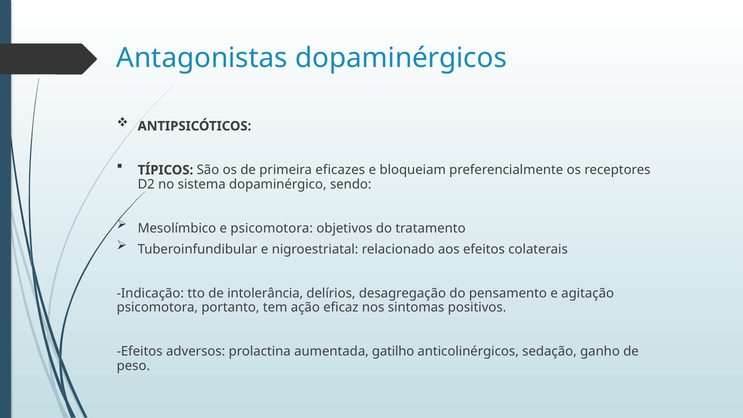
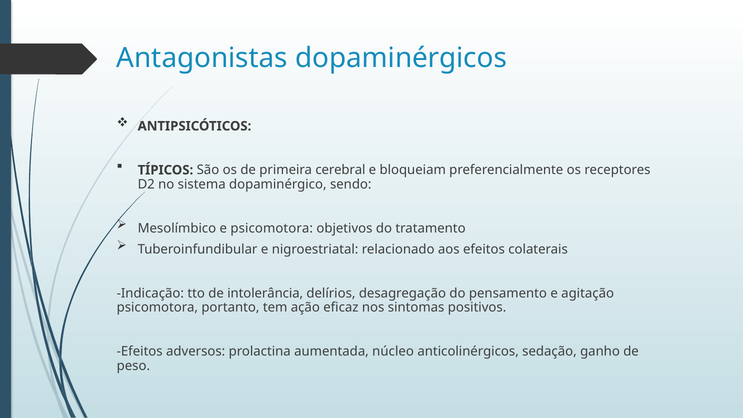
eficazes: eficazes -> cerebral (340, 170)
gatilho: gatilho -> núcleo (393, 351)
